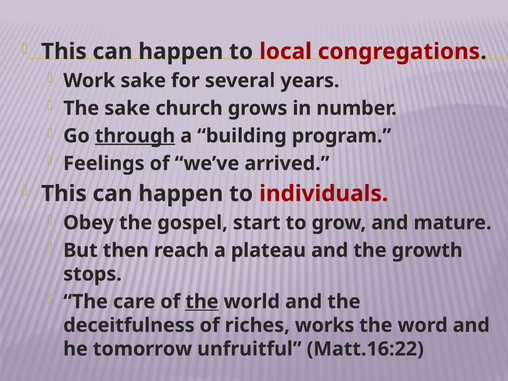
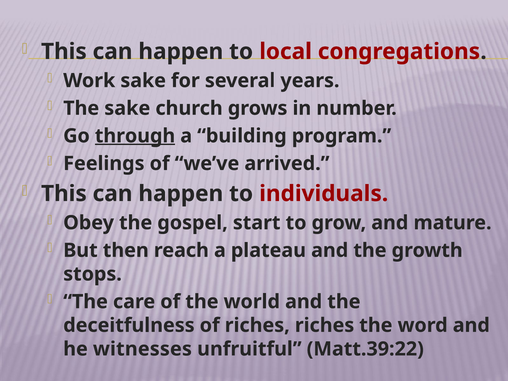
the underline: present -> none (202, 302)
riches works: works -> riches (325, 325)
tomorrow: tomorrow -> witnesses (142, 349)
Matt.16:22: Matt.16:22 -> Matt.39:22 (365, 349)
